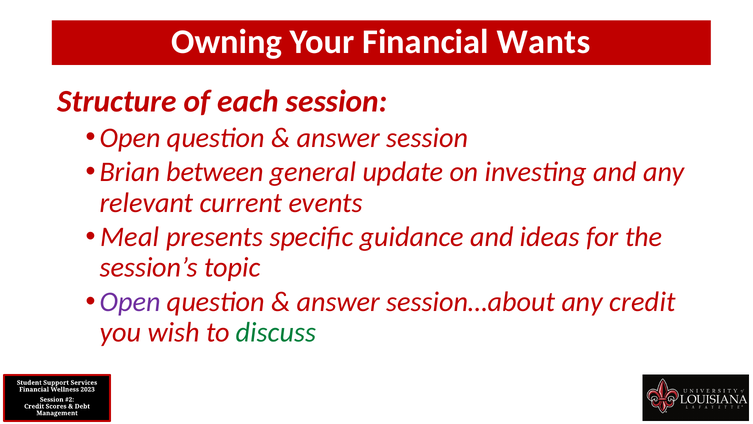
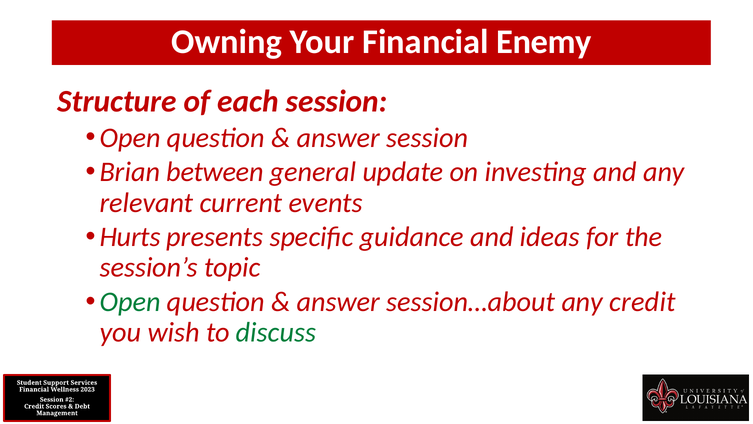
Wants: Wants -> Enemy (544, 42)
Meal: Meal -> Hurts (130, 237)
Open colour: purple -> green (130, 302)
